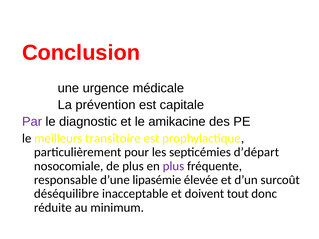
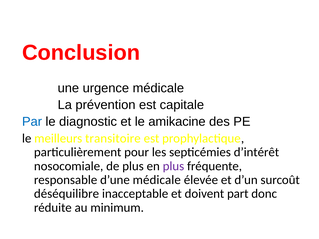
Par colour: purple -> blue (32, 122)
d’départ: d’départ -> d’intérêt (256, 152)
d’une lipasémie: lipasémie -> médicale (157, 180)
tout: tout -> part (238, 194)
